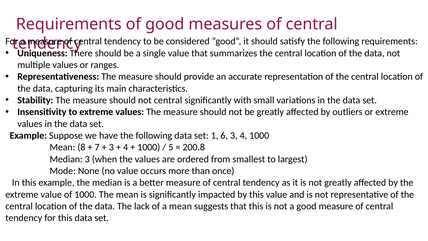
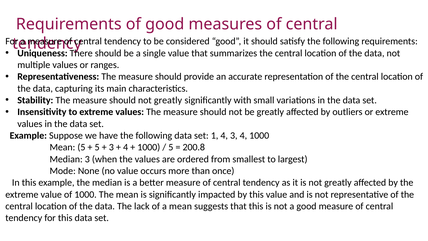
should not central: central -> greatly (168, 100)
1 6: 6 -> 4 (224, 135)
Mean 8: 8 -> 5 (81, 147)
7: 7 -> 5 (97, 147)
